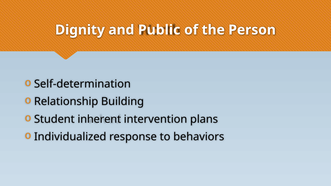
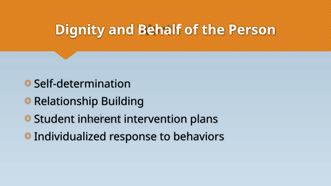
Public: Public -> Behalf (159, 30)
